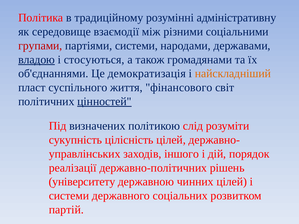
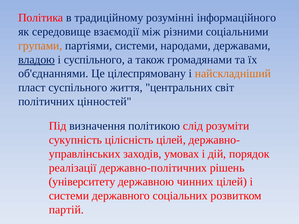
адміністративну: адміністративну -> інформаційного (236, 18)
групами colour: red -> orange (40, 46)
і стосуються: стосуються -> суспільного (94, 60)
демократизація: демократизація -> цілеспрямовану (147, 74)
фінансового: фінансового -> центральних (179, 88)
цінностей underline: present -> none (104, 102)
визначених: визначених -> визначення (97, 126)
іншого: іншого -> умовах (182, 154)
